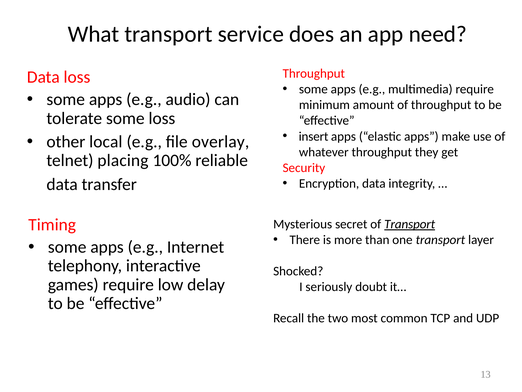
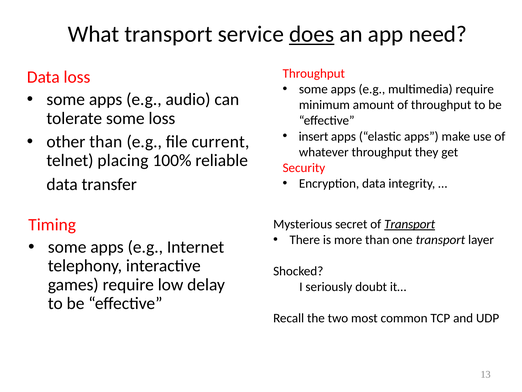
does underline: none -> present (312, 34)
other local: local -> than (106, 142)
overlay: overlay -> current (221, 142)
